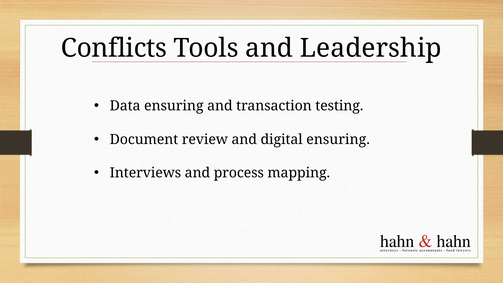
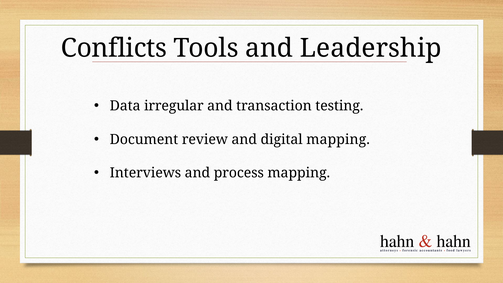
Data ensuring: ensuring -> irregular (174, 106)
digital ensuring: ensuring -> mapping (338, 139)
